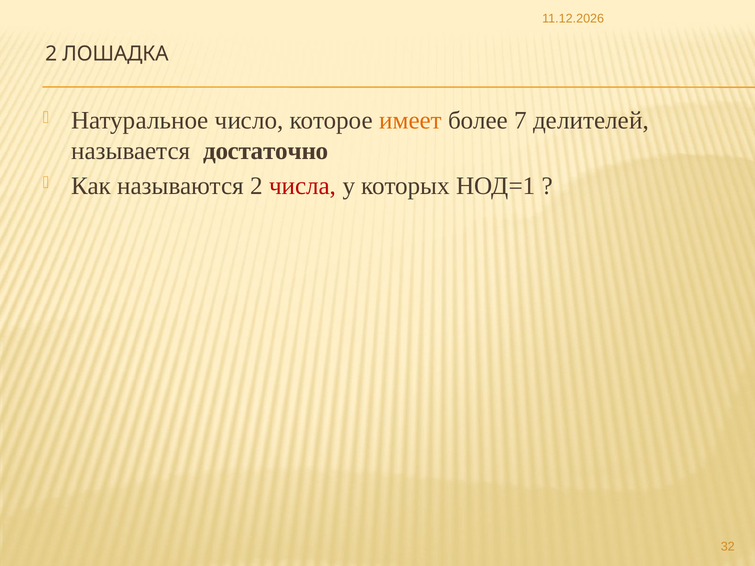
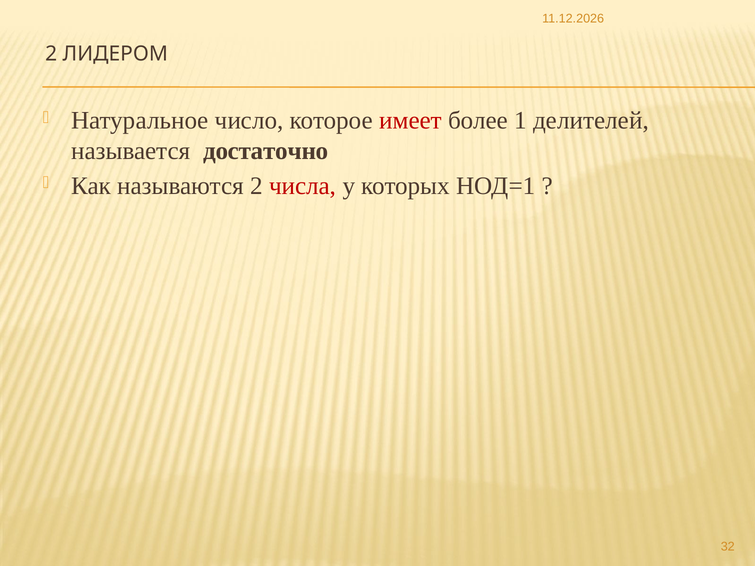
ЛОШАДКА: ЛОШАДКА -> ЛИДЕРОМ (115, 54)
имеет colour: orange -> red (411, 121)
7: 7 -> 1 (521, 121)
